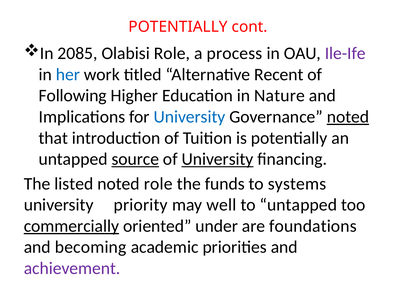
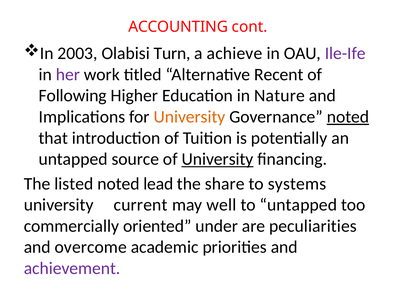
POTENTIALLY: POTENTIALLY -> ACCOUNTING (178, 27)
2085: 2085 -> 2003 (77, 53)
Olabisi Role: Role -> Turn (172, 53)
process: process -> achieve (235, 53)
her colour: blue -> purple (68, 75)
University colour: blue -> orange (189, 117)
source underline: present -> none (135, 159)
noted role: role -> lead (158, 184)
funds: funds -> share (225, 184)
priority: priority -> current (141, 205)
commercially underline: present -> none (71, 226)
foundations: foundations -> peculiarities (313, 226)
becoming: becoming -> overcome (91, 247)
